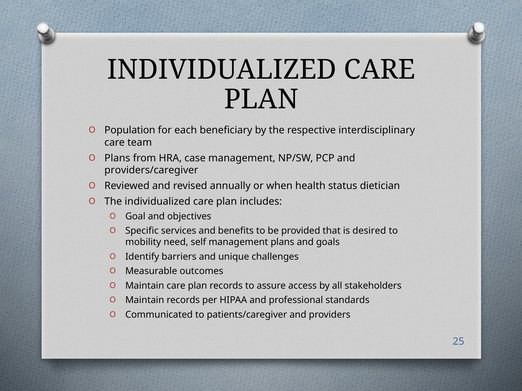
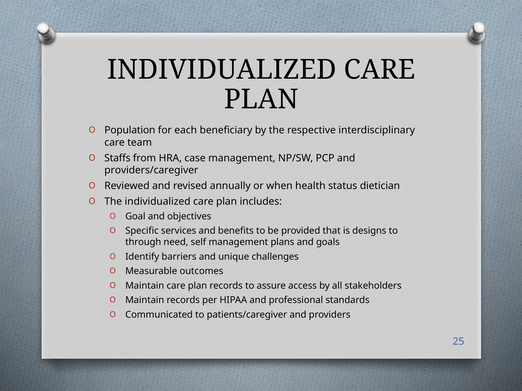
Plans: Plans -> Staffs (117, 158)
desired: desired -> designs (369, 231)
mobility: mobility -> through (143, 242)
